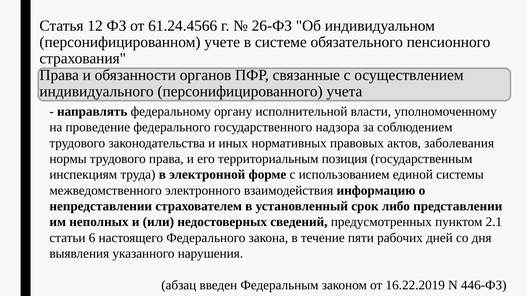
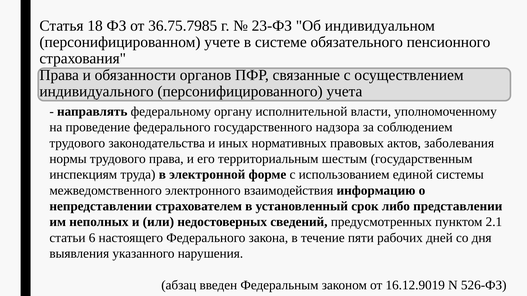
12: 12 -> 18 (95, 26)
61.24.4566: 61.24.4566 -> 36.75.7985 (183, 26)
26-ФЗ: 26-ФЗ -> 23-ФЗ (272, 26)
позиция: позиция -> шестым (344, 159)
16.22.2019: 16.22.2019 -> 16.12.9019 (415, 286)
446-ФЗ: 446-ФЗ -> 526-ФЗ (484, 286)
